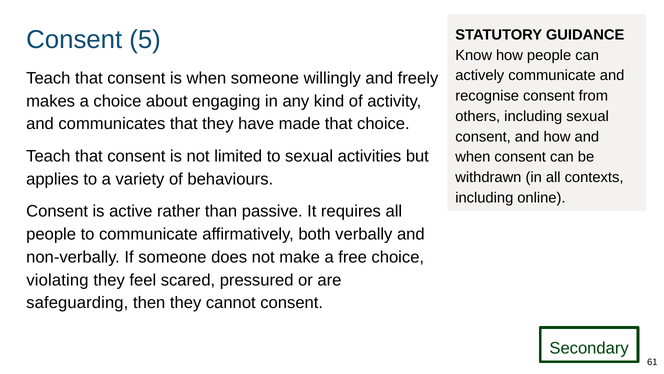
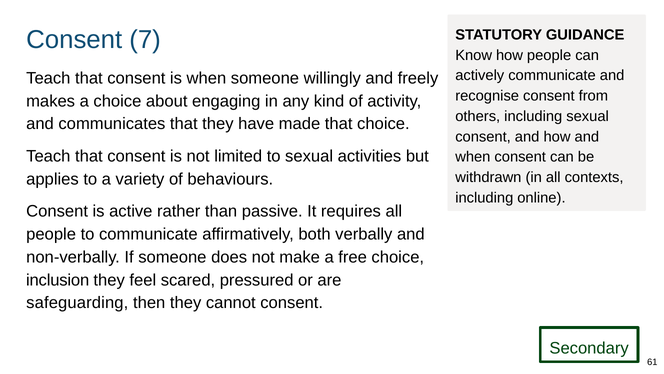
5: 5 -> 7 (145, 40)
violating: violating -> inclusion (58, 280)
